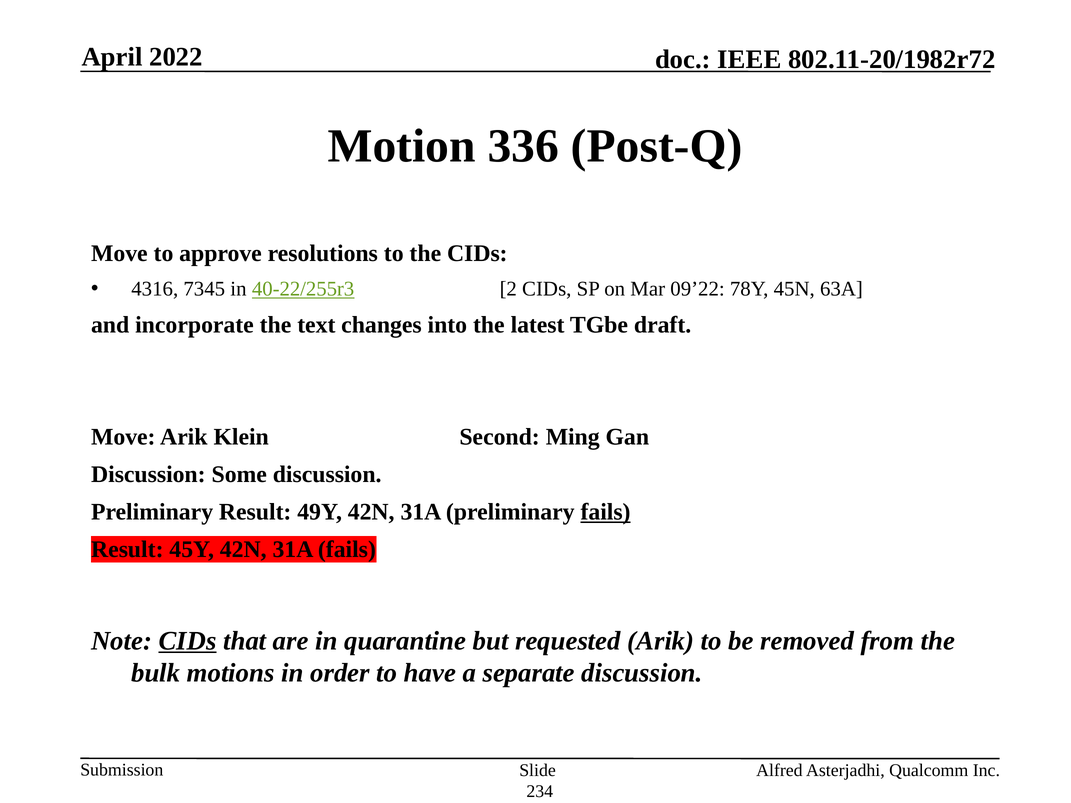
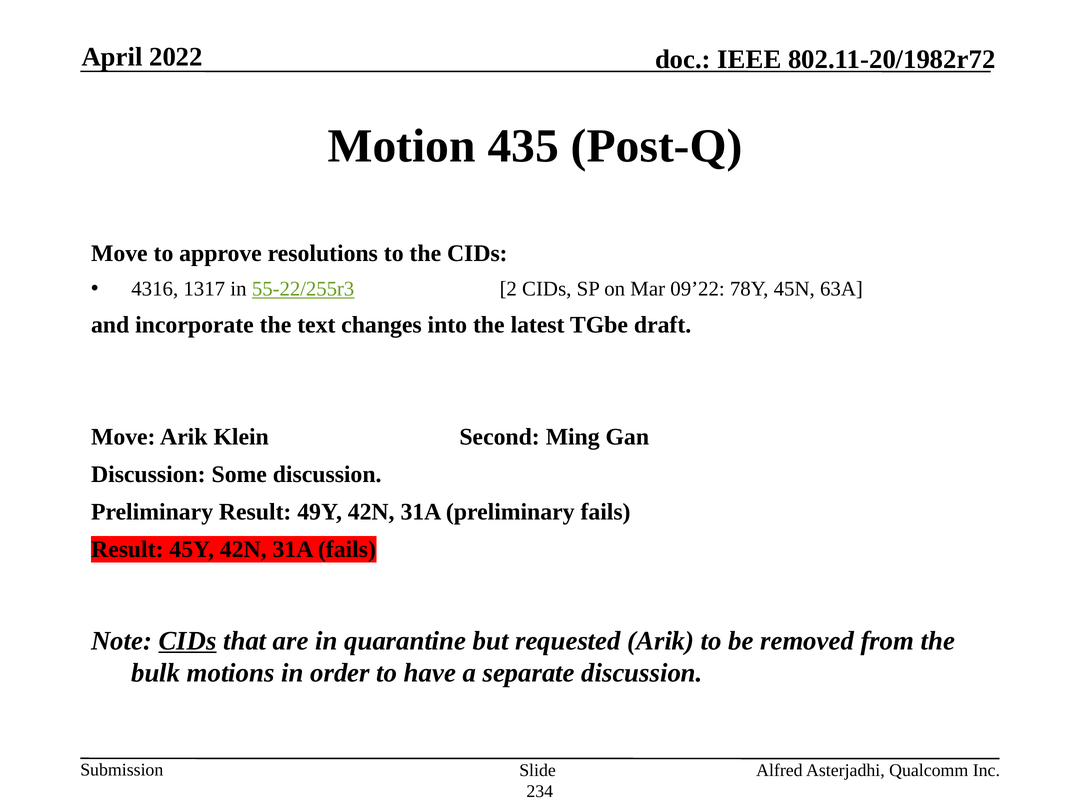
336: 336 -> 435 (523, 146)
7345: 7345 -> 1317 (204, 289)
40-22/255r3: 40-22/255r3 -> 55-22/255r3 (303, 289)
fails underline: present -> none (606, 512)
